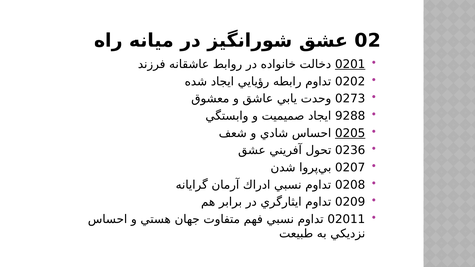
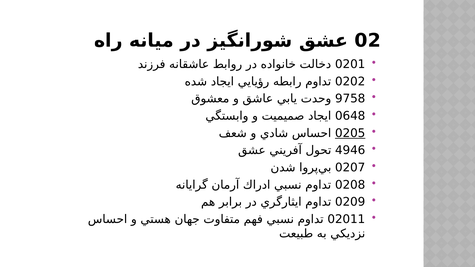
0201 underline: present -> none (350, 64)
0273: 0273 -> 9758 (350, 99)
9288: 9288 -> 0648 (350, 116)
0236: 0236 -> 4946 (350, 150)
